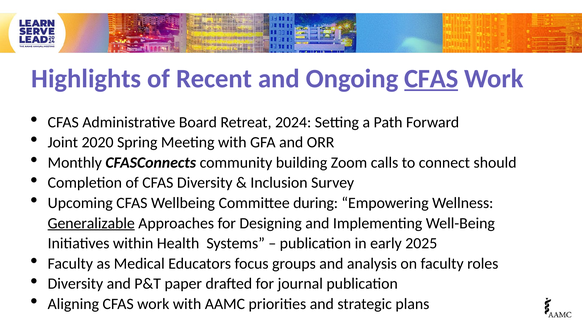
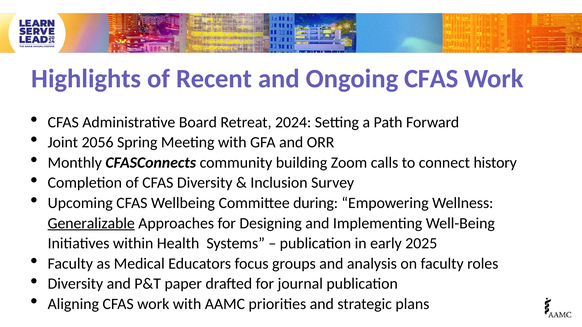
CFAS underline: present -> none (431, 79)
2020: 2020 -> 2056 (98, 143)
should: should -> history (495, 163)
